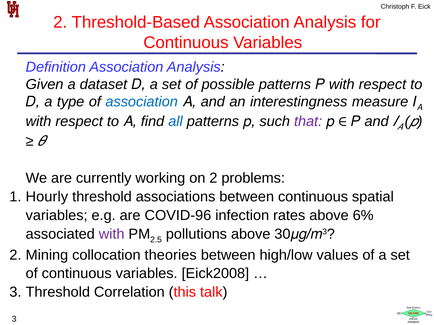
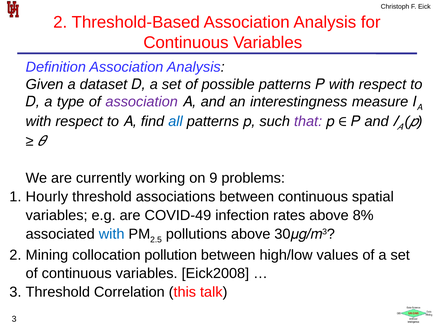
association colour: blue -> purple (142, 102)
on 2: 2 -> 9 (213, 178)
COVID-96: COVID-96 -> COVID-49 (178, 216)
6%: 6% -> 8% (363, 216)
with colour: purple -> blue (112, 234)
theories: theories -> pollution (171, 255)
